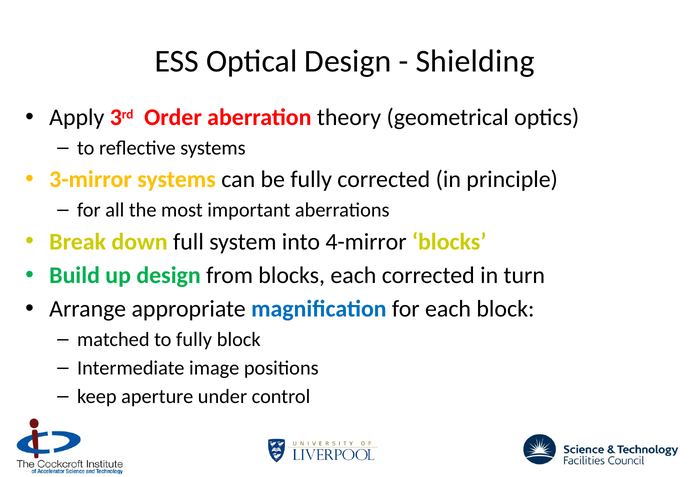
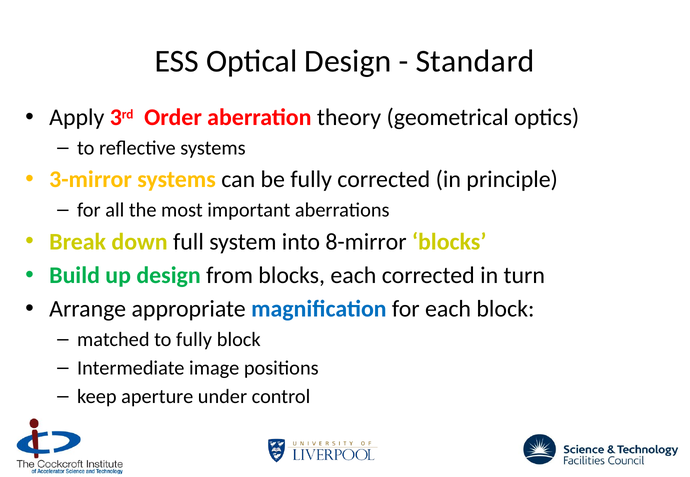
Shielding: Shielding -> Standard (475, 61)
4-mirror: 4-mirror -> 8-mirror (366, 242)
